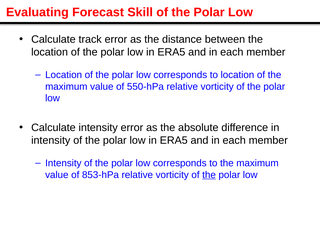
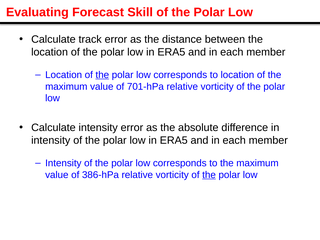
the underline: none -> present (102, 75)
550-hPa: 550-hPa -> 701-hPa (145, 87)
853-hPa: 853-hPa -> 386-hPa (100, 175)
